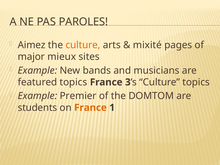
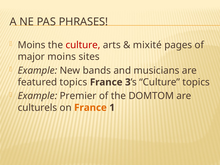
PAROLES: PAROLES -> PHRASES (83, 22)
Aimez: Aimez -> Moins (32, 45)
culture colour: orange -> red (83, 45)
major mieux: mieux -> moins (62, 57)
students: students -> culturels (37, 108)
